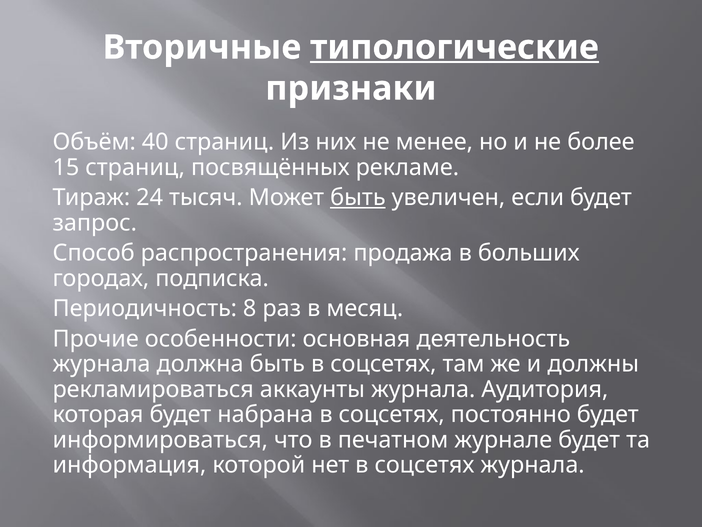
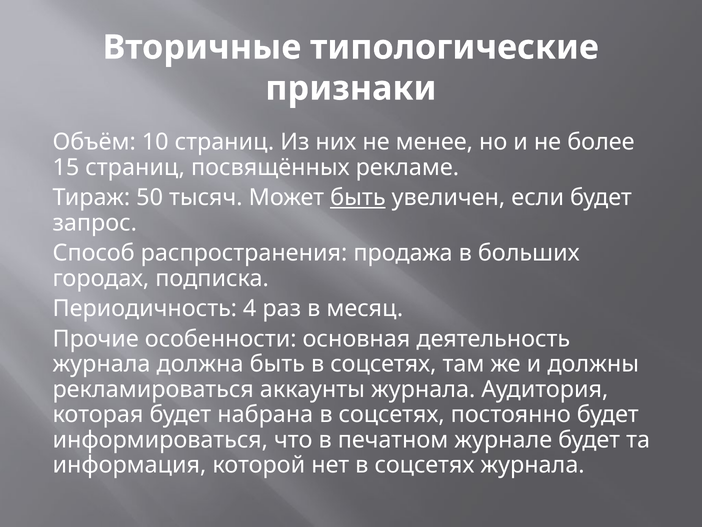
типологические underline: present -> none (454, 47)
40: 40 -> 10 (155, 142)
24: 24 -> 50 (150, 197)
8: 8 -> 4 (250, 308)
